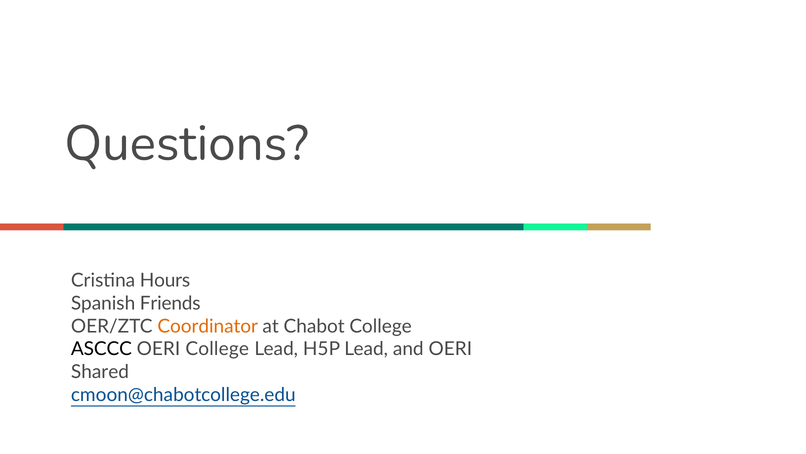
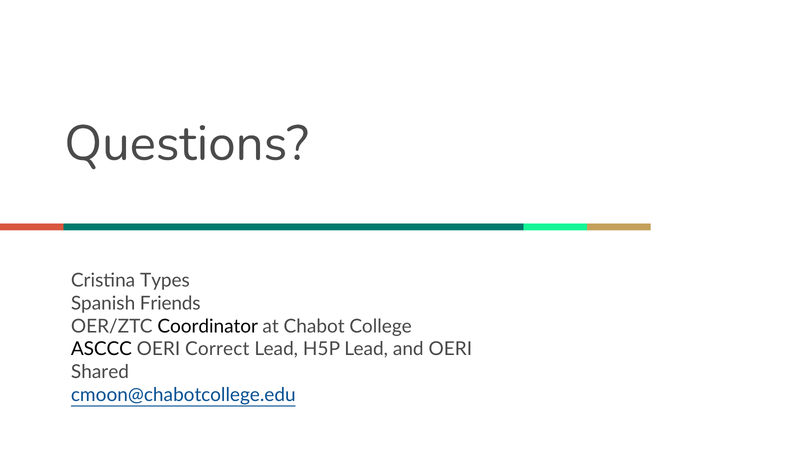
Hours: Hours -> Types (165, 280)
Coordinator colour: orange -> black (208, 326)
OERI College: College -> Correct (217, 349)
